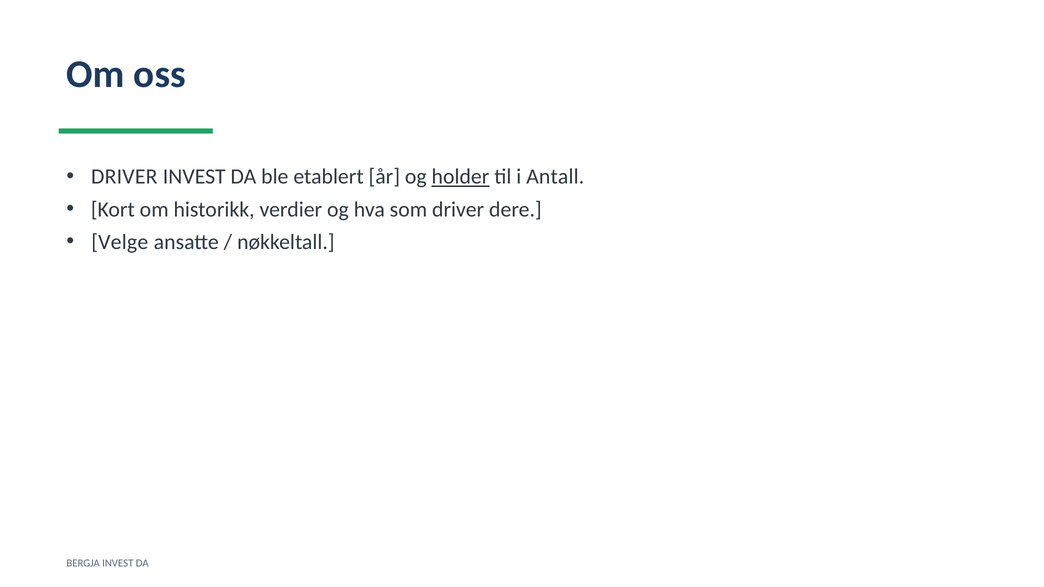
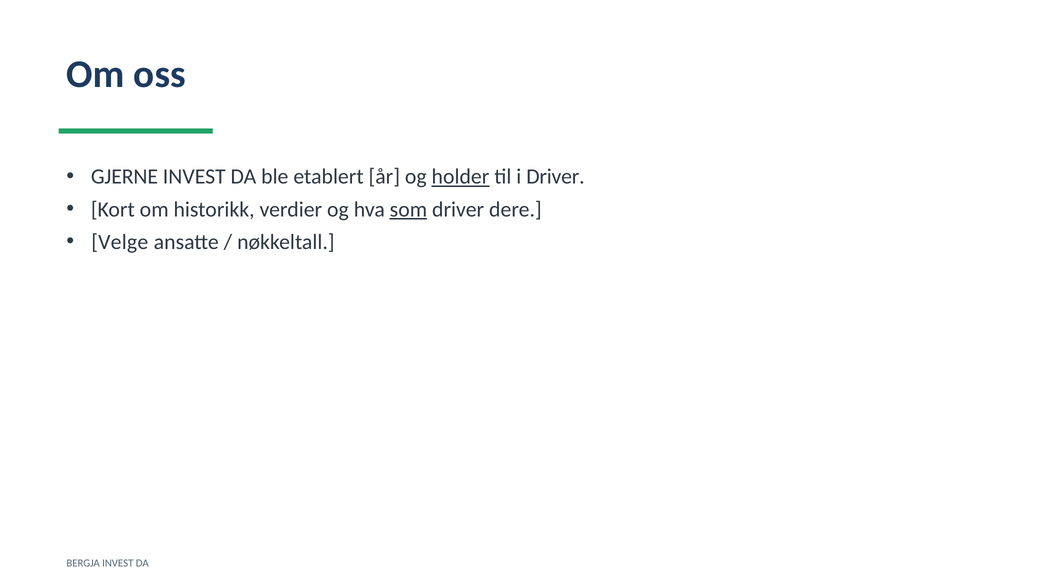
DRIVER: DRIVER -> GJERNE (124, 177)
i Antall: Antall -> Driver (555, 177)
som underline: none -> present (408, 209)
